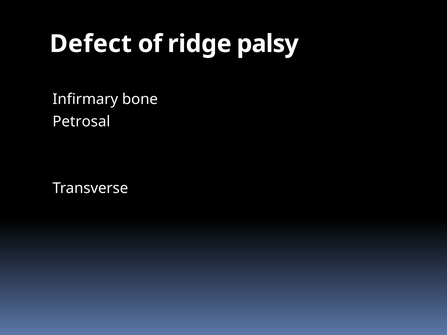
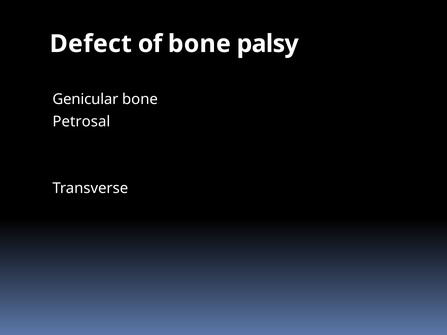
of ridge: ridge -> bone (199, 44)
Infirmary: Infirmary -> Genicular (85, 99)
